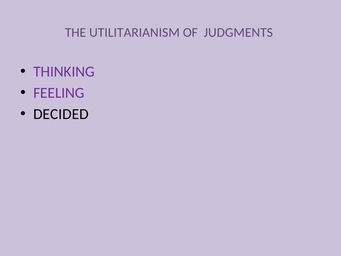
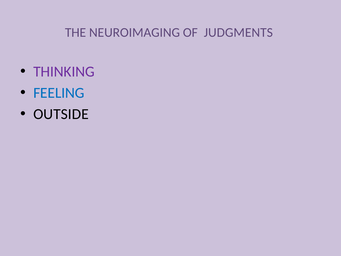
UTILITARIANISM: UTILITARIANISM -> NEUROIMAGING (135, 32)
FEELING colour: purple -> blue (59, 93)
DECIDED: DECIDED -> OUTSIDE (61, 114)
